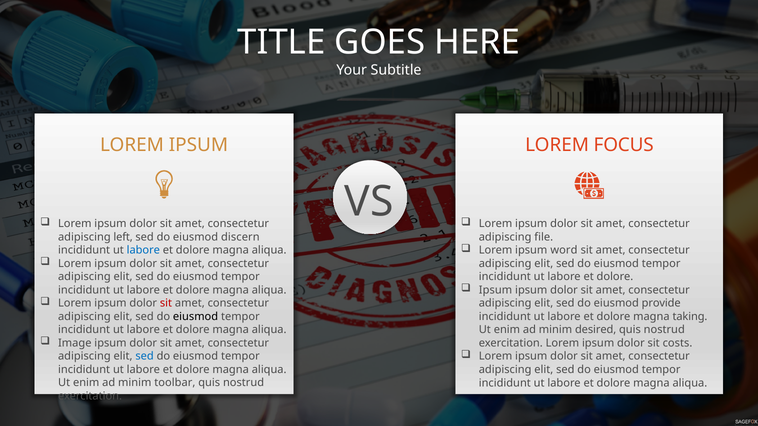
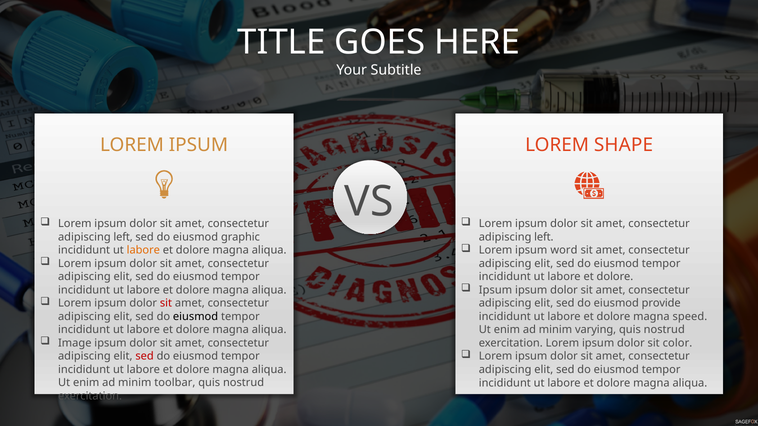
FOCUS: FOCUS -> SHAPE (624, 145)
discern: discern -> graphic (240, 237)
file: file -> left (544, 237)
labore colour: blue -> orange (143, 250)
taking: taking -> speed (690, 317)
desired: desired -> varying (596, 330)
costs: costs -> color (677, 343)
sed colour: blue -> red (145, 357)
